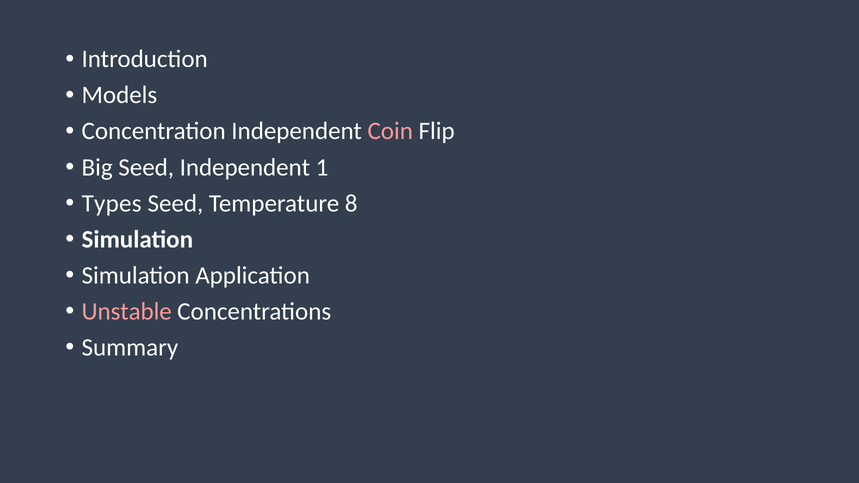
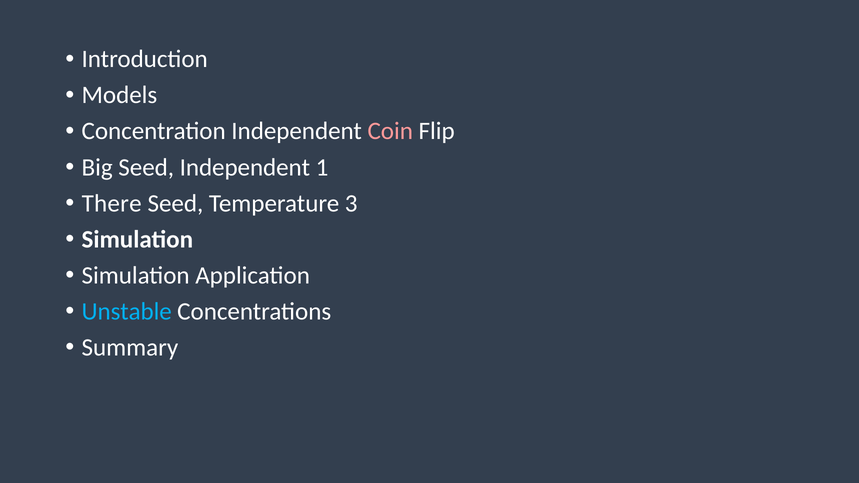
Types: Types -> There (112, 203)
8: 8 -> 3 (351, 203)
Unstable colour: pink -> light blue (127, 311)
